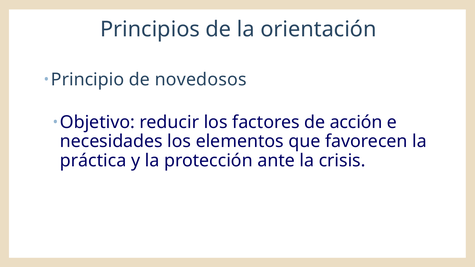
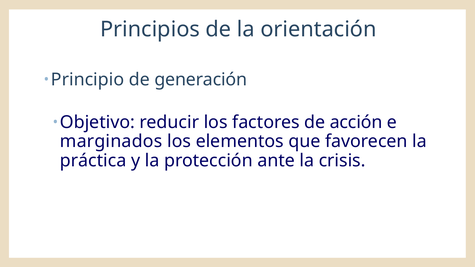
novedosos: novedosos -> generación (201, 80)
necesidades: necesidades -> marginados (111, 141)
